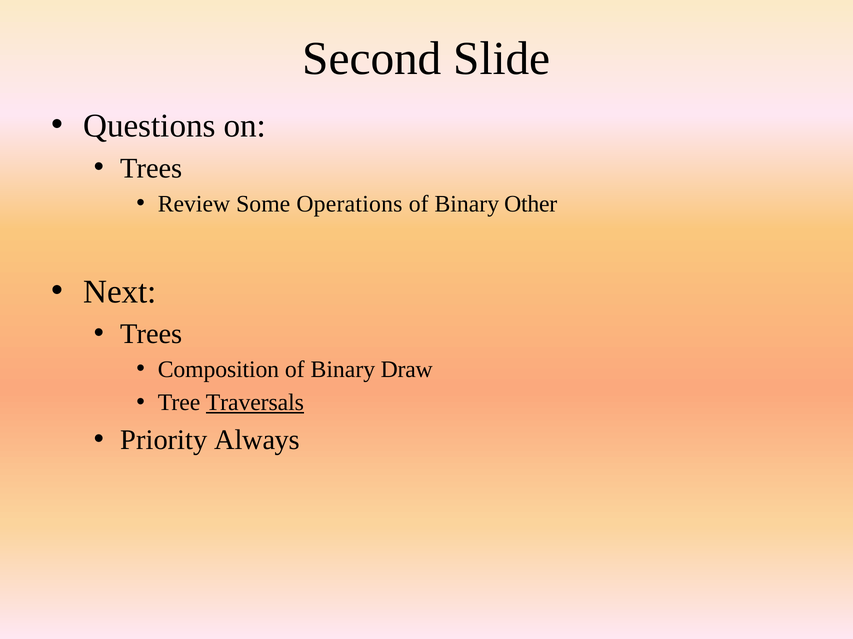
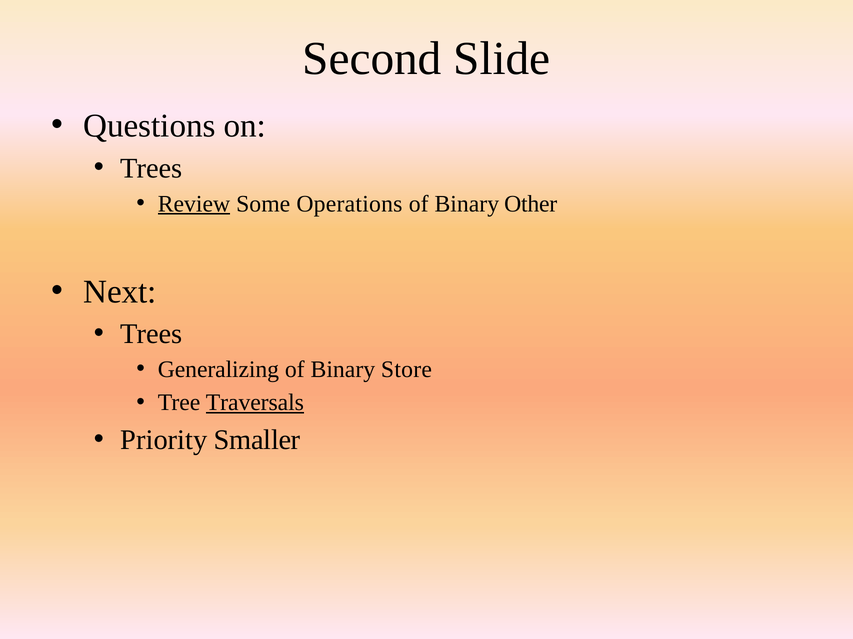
Review underline: none -> present (194, 204)
Composition: Composition -> Generalizing (218, 370)
Draw: Draw -> Store (406, 370)
Always: Always -> Smaller (257, 440)
